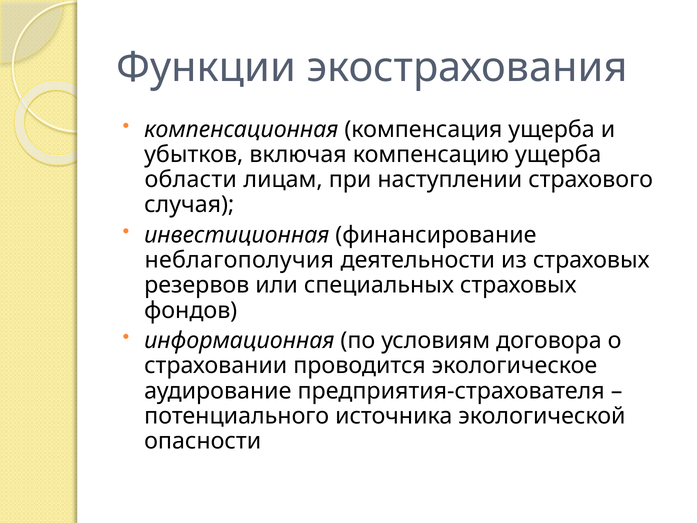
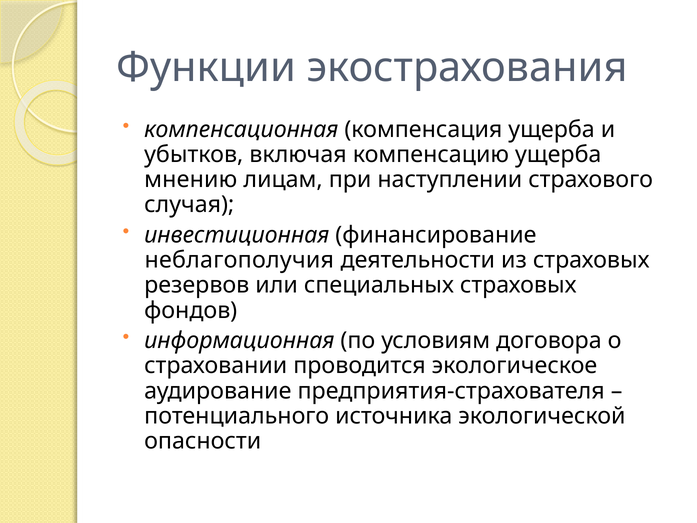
области: области -> мнению (191, 180)
